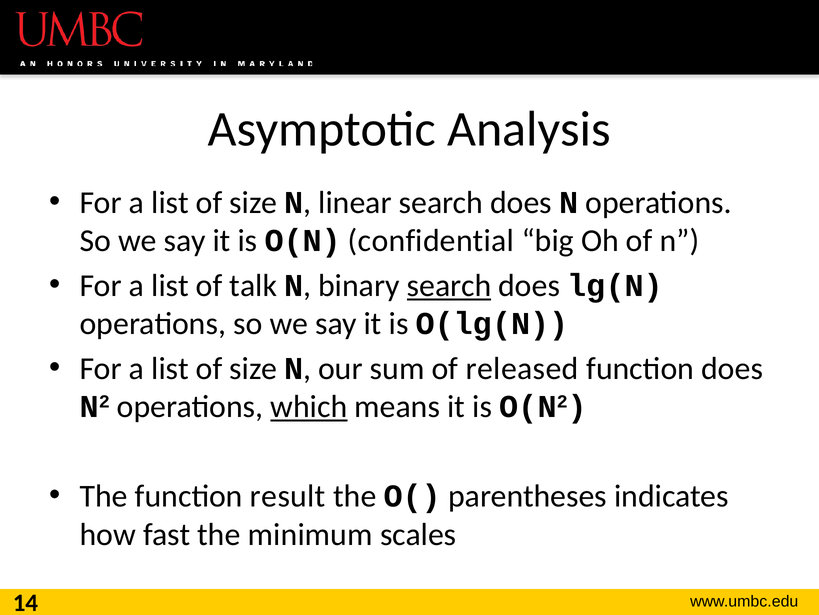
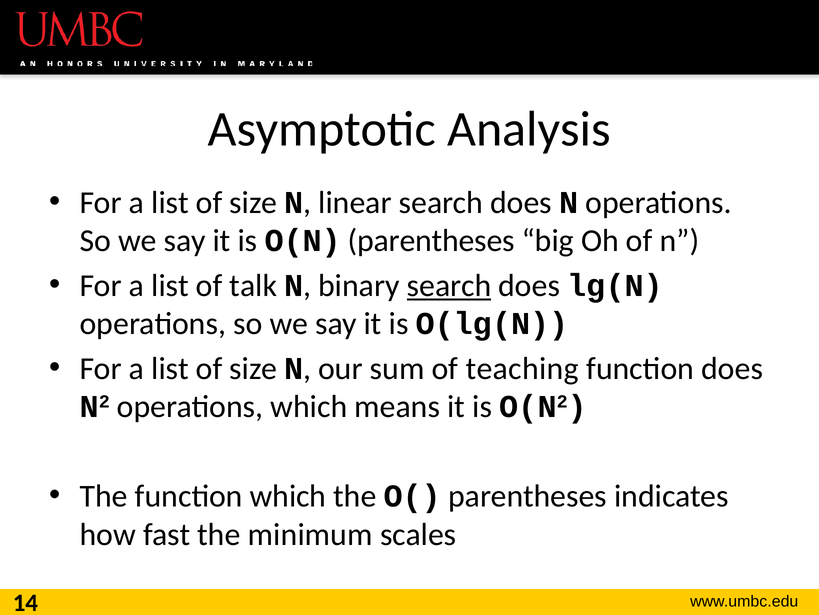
O(N confidential: confidential -> parentheses (431, 241)
released: released -> teaching (522, 368)
which underline: present -> none (309, 406)
function result: result -> which (288, 496)
